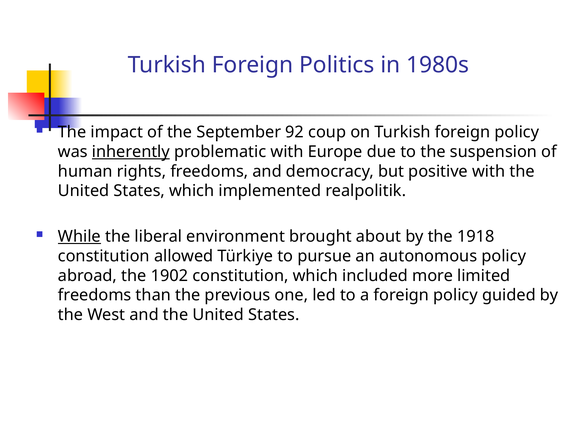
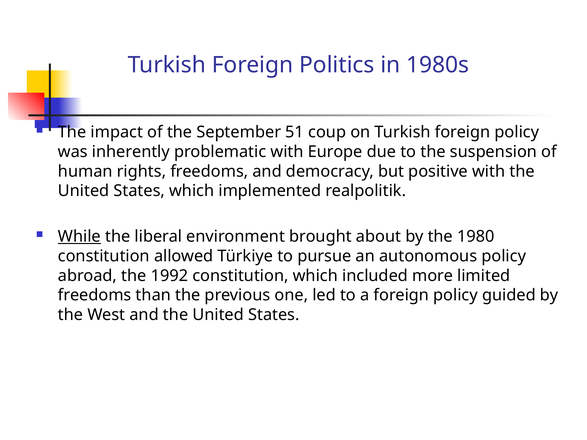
92: 92 -> 51 (295, 132)
inherently underline: present -> none (131, 152)
1918: 1918 -> 1980 (476, 237)
1902: 1902 -> 1992 (169, 276)
